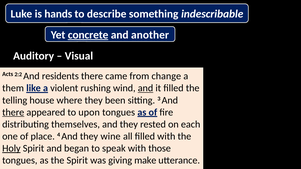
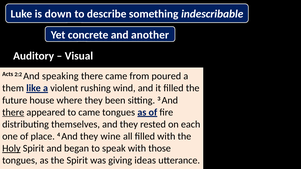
hands: hands -> down (58, 14)
concrete underline: present -> none (88, 35)
residents: residents -> speaking (60, 76)
change: change -> poured (166, 76)
and underline: present -> none (145, 88)
telling: telling -> future (15, 100)
to upon: upon -> came (89, 112)
make: make -> ideas (145, 161)
